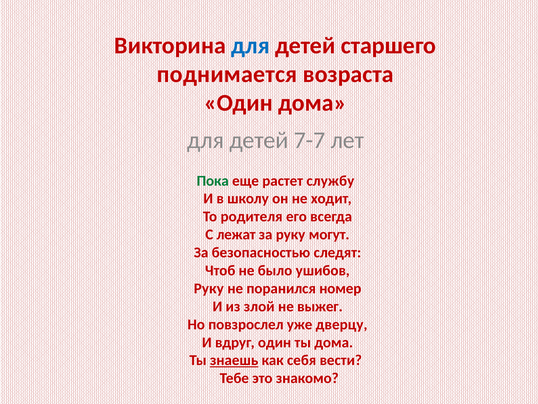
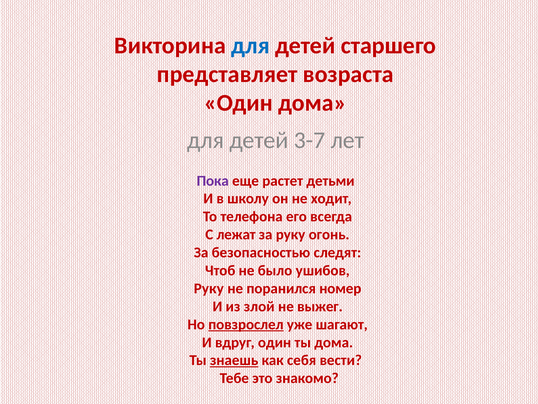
поднимается: поднимается -> представляет (227, 74)
7-7: 7-7 -> 3-7 (310, 140)
Пока colour: green -> purple (213, 181)
службу: службу -> детьми (330, 181)
родителя: родителя -> телефона (252, 216)
могут: могут -> огонь (329, 234)
повзрослел underline: none -> present (246, 324)
дверцу: дверцу -> шагают (342, 324)
